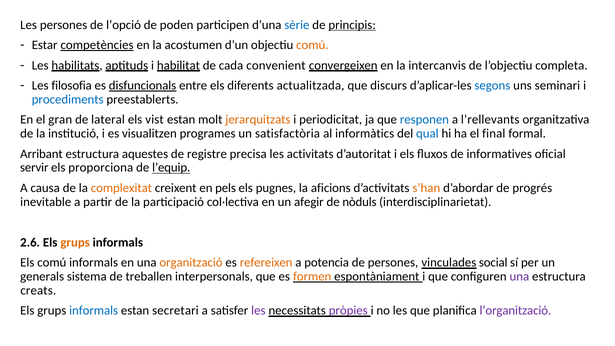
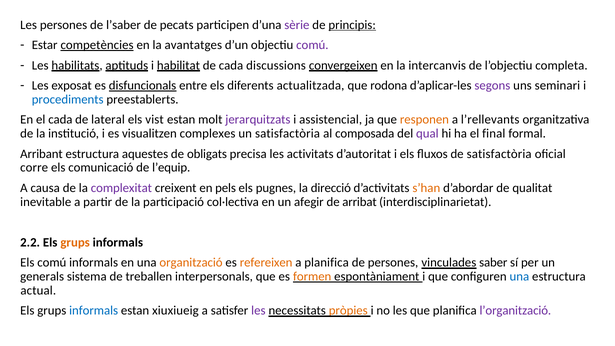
l’opció: l’opció -> l’saber (124, 25)
poden: poden -> pecats (177, 25)
sèrie colour: blue -> purple (297, 25)
acostumen: acostumen -> avantatges (193, 45)
comú colour: orange -> purple (312, 45)
convenient: convenient -> discussions (276, 65)
filosofia: filosofia -> exposat (72, 86)
discurs: discurs -> rodona (389, 86)
segons colour: blue -> purple (492, 86)
el gran: gran -> cada (60, 120)
jerarquitzats colour: orange -> purple (258, 120)
periodicitat: periodicitat -> assistencial (331, 120)
responen colour: blue -> orange (424, 120)
programes: programes -> complexes (208, 134)
informàtics: informàtics -> composada (365, 134)
qual colour: blue -> purple (427, 134)
registre: registre -> obligats (207, 154)
de informatives: informatives -> satisfactòria (499, 154)
servir: servir -> corre (34, 168)
proporciona: proporciona -> comunicació (101, 168)
l’equip underline: present -> none (171, 168)
complexitat colour: orange -> purple (121, 188)
aficions: aficions -> direcció (331, 188)
progrés: progrés -> qualitat (532, 188)
nòduls: nòduls -> arribat (360, 202)
2.6: 2.6 -> 2.2 (30, 242)
a potencia: potencia -> planifica (327, 263)
social: social -> saber (493, 263)
una colour: purple -> blue (519, 276)
creats: creats -> actual (38, 290)
secretari: secretari -> xiuxiueig (175, 311)
pròpies colour: purple -> orange (348, 311)
